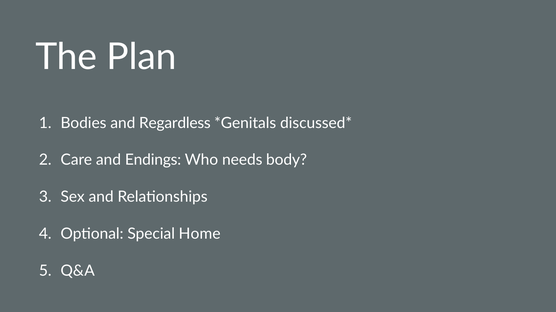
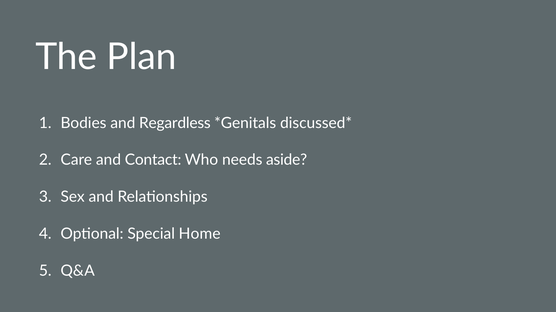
Endings: Endings -> Contact (153, 160)
body: body -> aside (287, 160)
